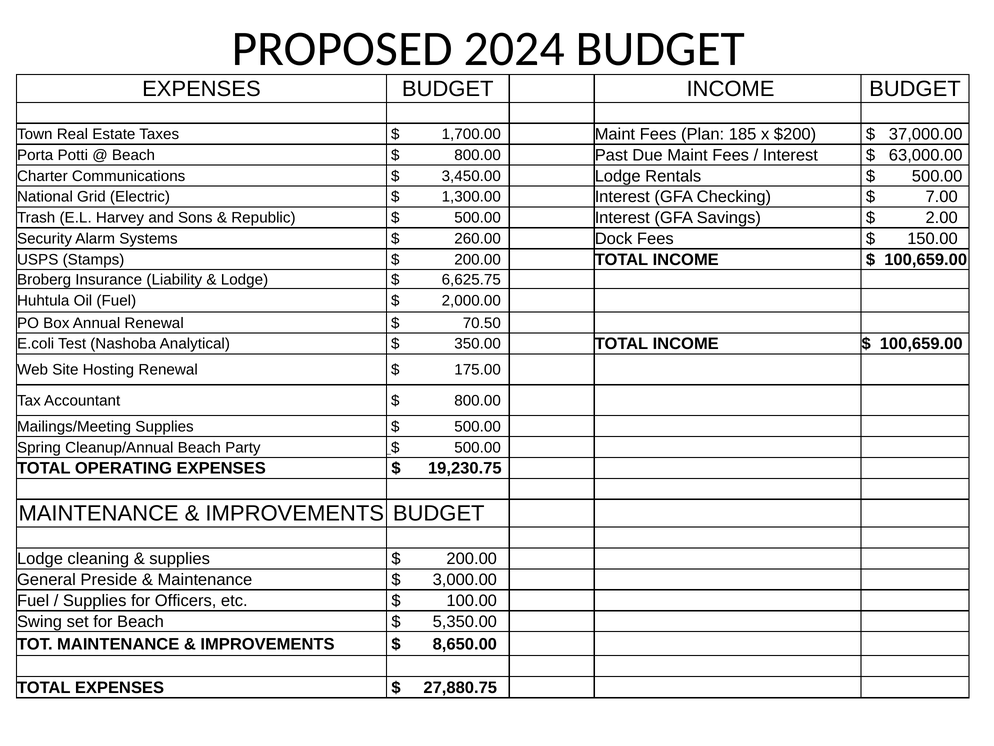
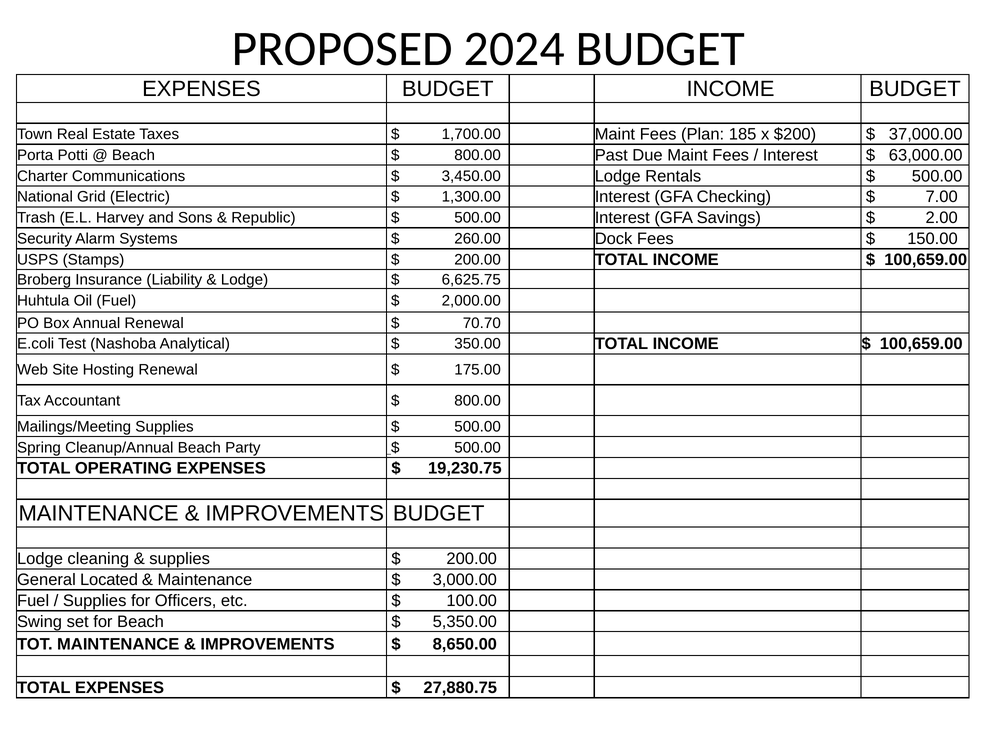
70.50: 70.50 -> 70.70 (482, 323)
Preside: Preside -> Located (109, 580)
